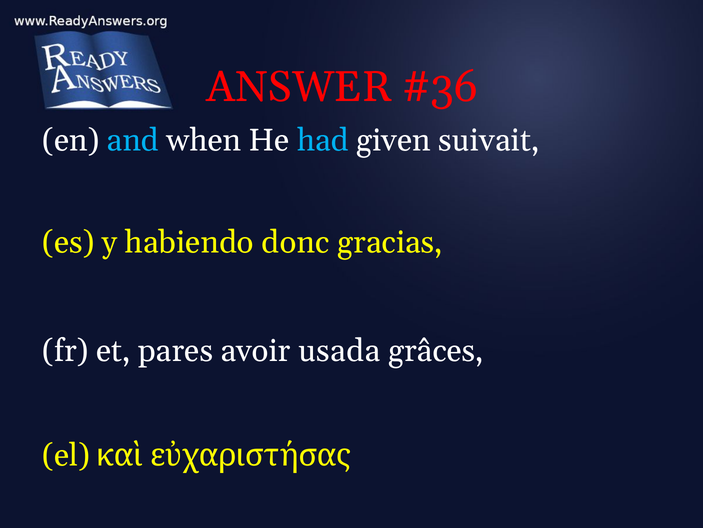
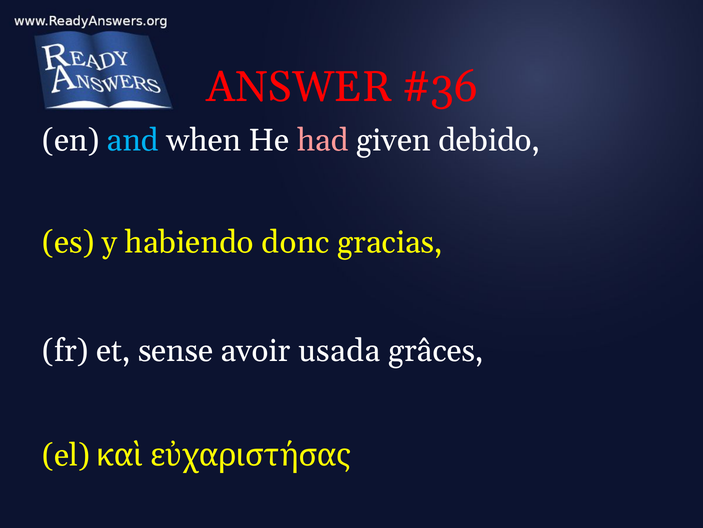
had colour: light blue -> pink (323, 140)
suivait: suivait -> debido (489, 140)
pares: pares -> sense (176, 350)
